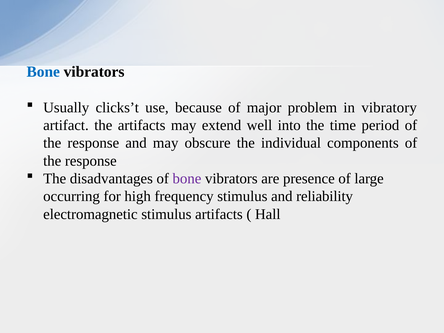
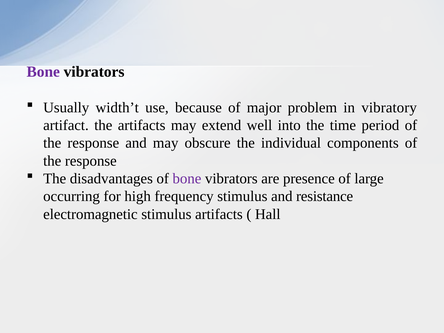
Bone colour: blue -> purple (43, 72)
clicks’t: clicks’t -> width’t (117, 108)
reliability: reliability -> resistance (325, 196)
